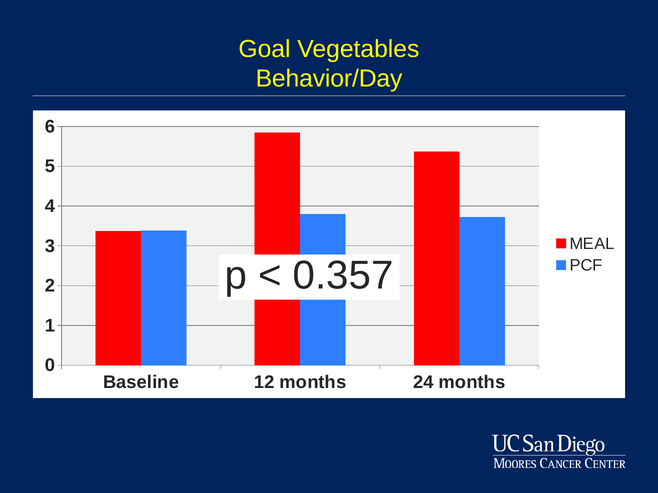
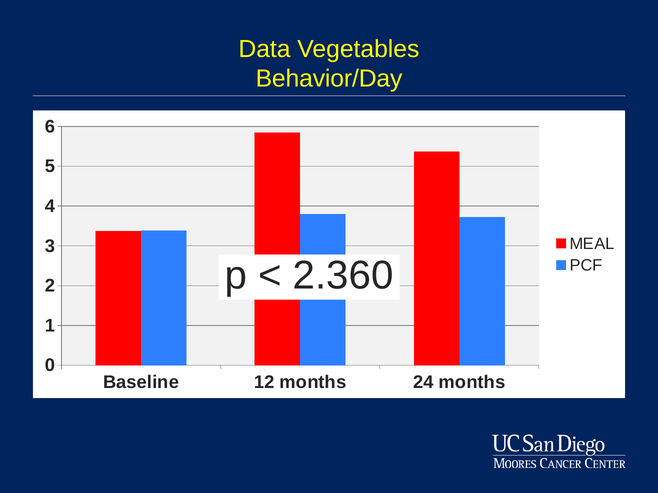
Goal: Goal -> Data (264, 49)
0.357: 0.357 -> 2.360 (343, 276)
